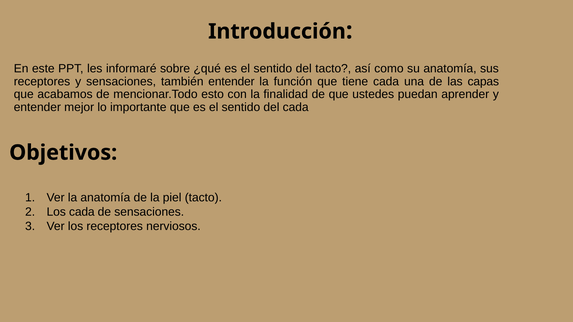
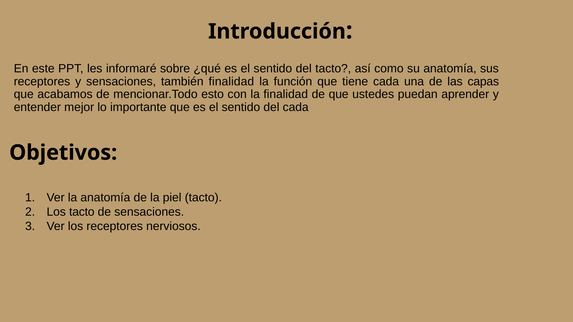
también entender: entender -> finalidad (231, 81)
Los cada: cada -> tacto (82, 212)
